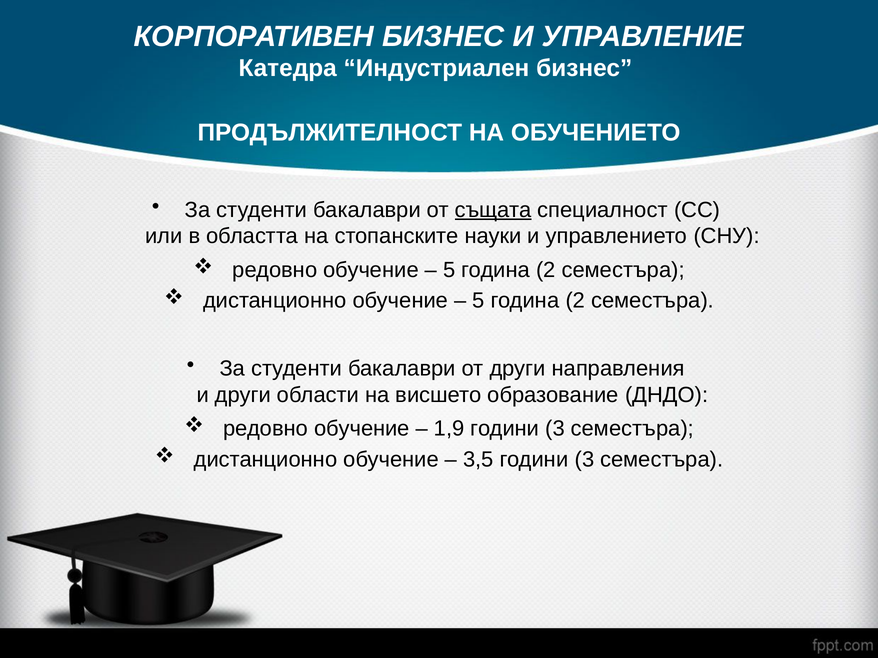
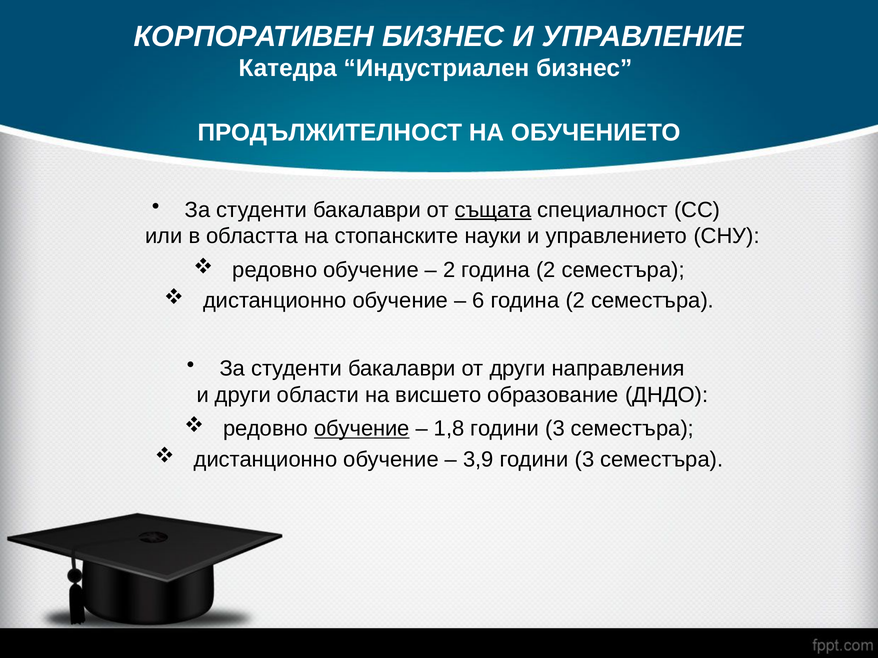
5: 5 -> 2 (449, 270)
5: 5 -> 6 (478, 301)
обучение underline: none -> present (362, 429)
1,9: 1,9 -> 1,8 (449, 429)
3,5: 3,5 -> 3,9 (478, 460)
